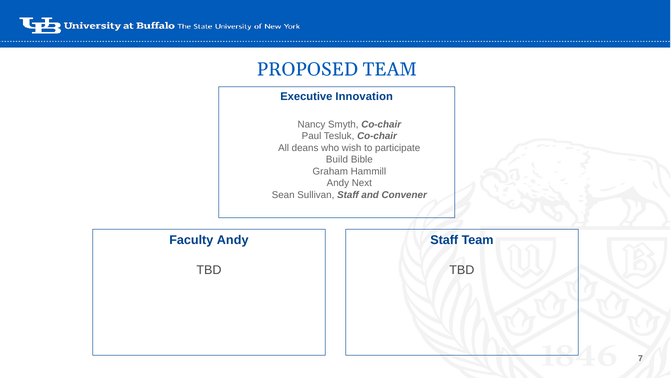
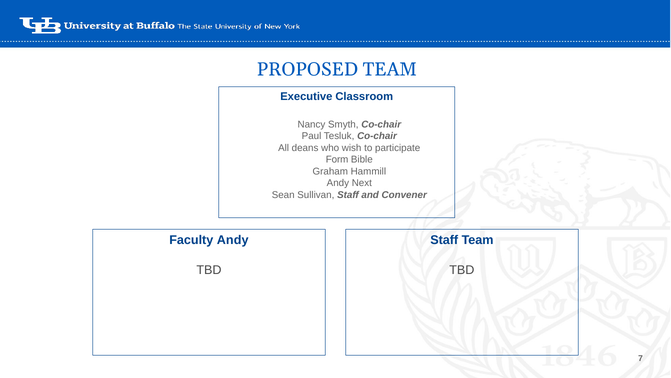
Innovation: Innovation -> Classroom (364, 97)
Build: Build -> Form (337, 159)
